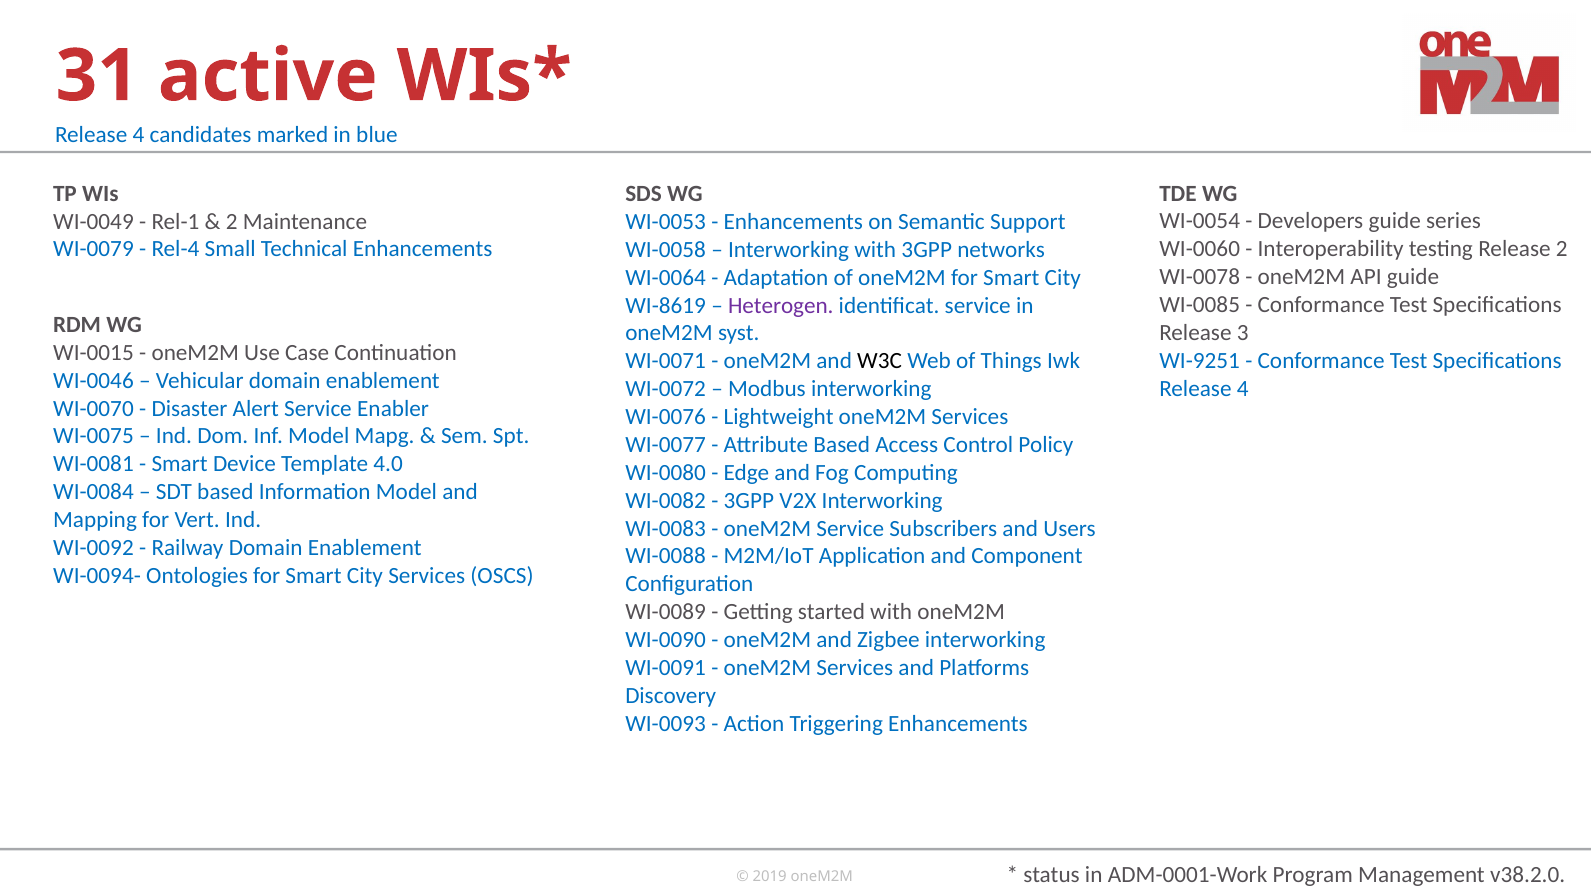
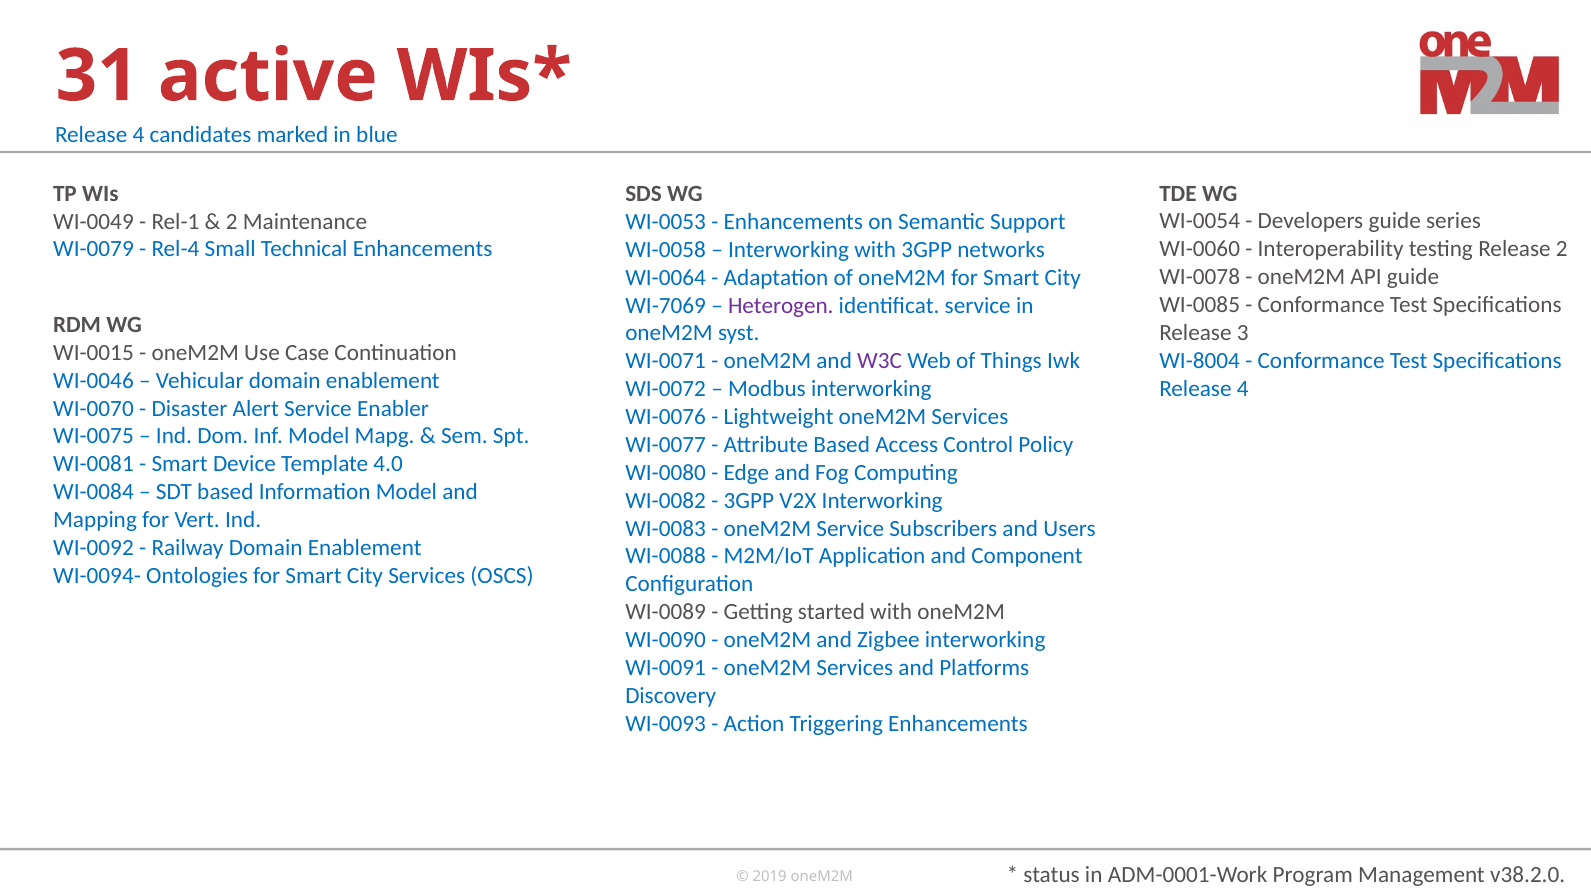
WI-8619: WI-8619 -> WI-7069 (666, 305)
WI-9251: WI-9251 -> WI-8004 (1200, 361)
W3C colour: black -> purple (880, 361)
